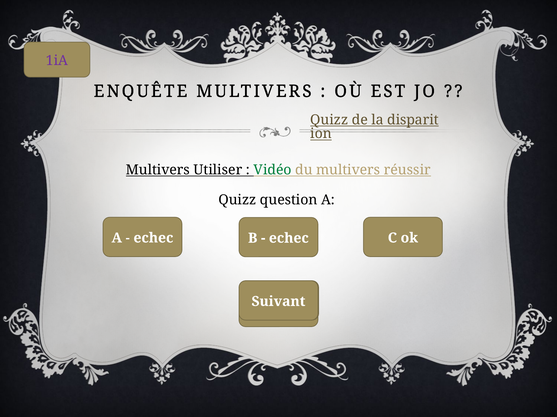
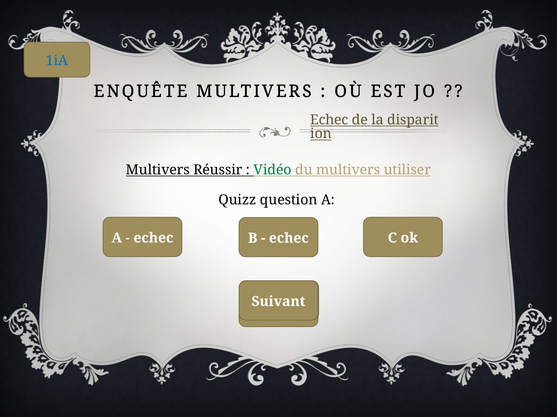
1iA colour: purple -> blue (57, 61)
Quizz: Quizz -> Echec (329, 120)
Utiliser: Utiliser -> Réussir (218, 170)
réussir: réussir -> utiliser (407, 170)
